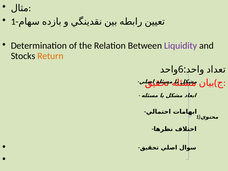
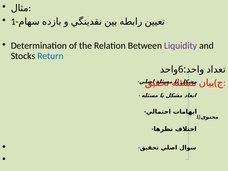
Return colour: orange -> blue (50, 56)
